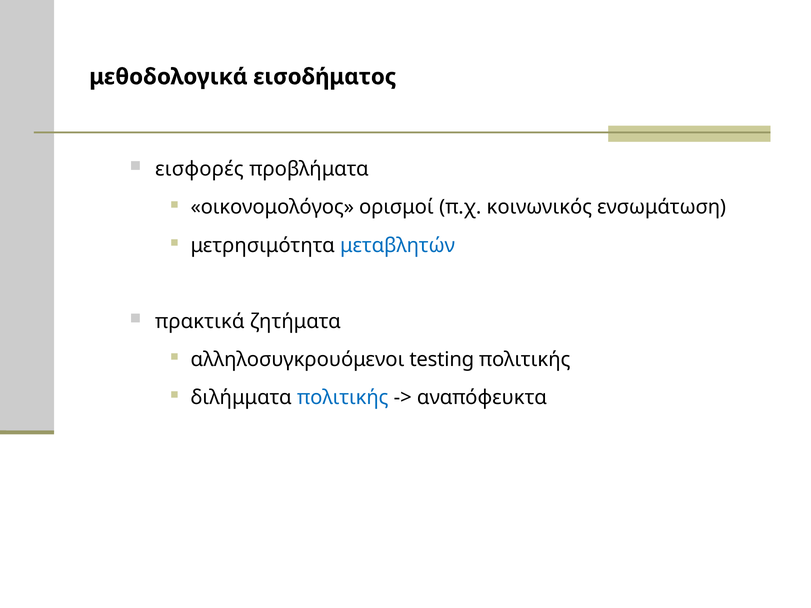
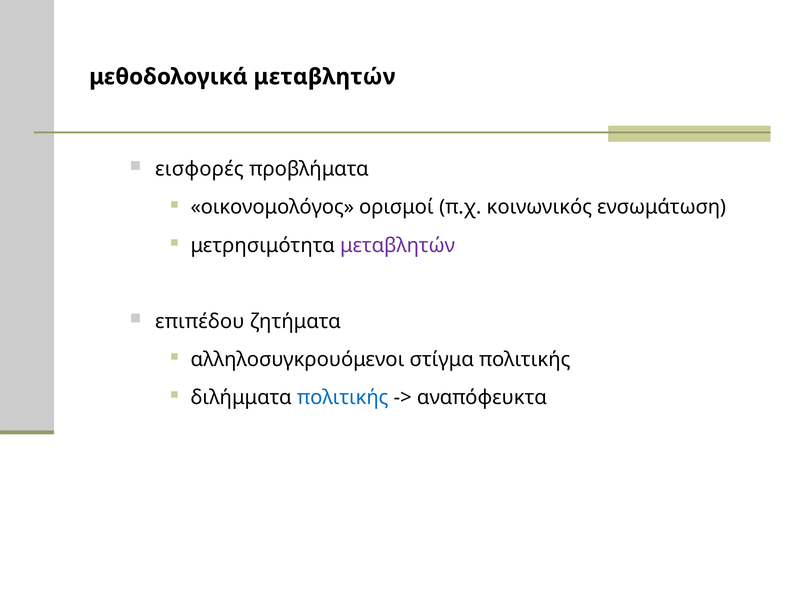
μεθοδολογικά εισοδήματος: εισοδήματος -> μεταβλητών (324, 77)
μεταβλητών colour: blue -> purple (398, 245)
πρακτικά: πρακτικά -> επιπέδου (200, 322)
testing: testing -> στίγμα (442, 360)
